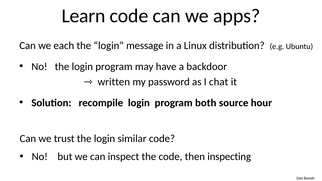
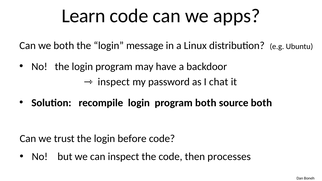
we each: each -> both (64, 46)
written: written -> inspect (114, 82)
source hour: hour -> both (261, 103)
similar: similar -> before (132, 139)
inspecting: inspecting -> processes (229, 157)
